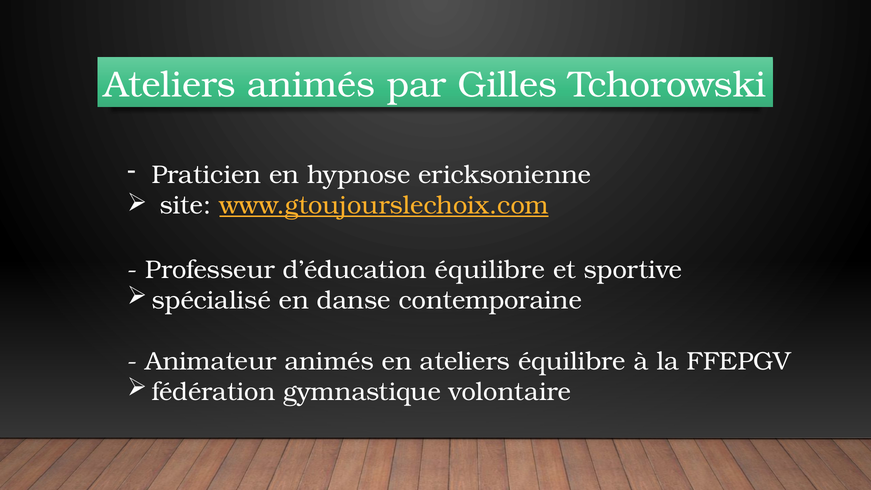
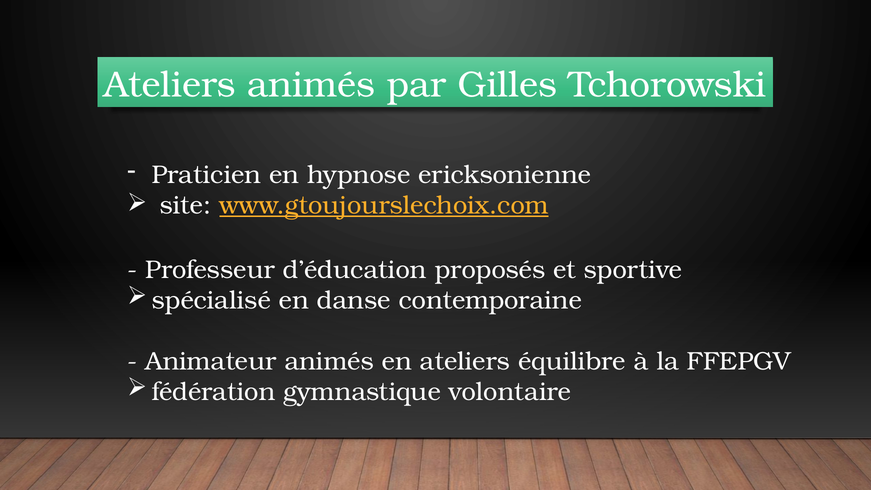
d’éducation équilibre: équilibre -> proposés (490, 270)
